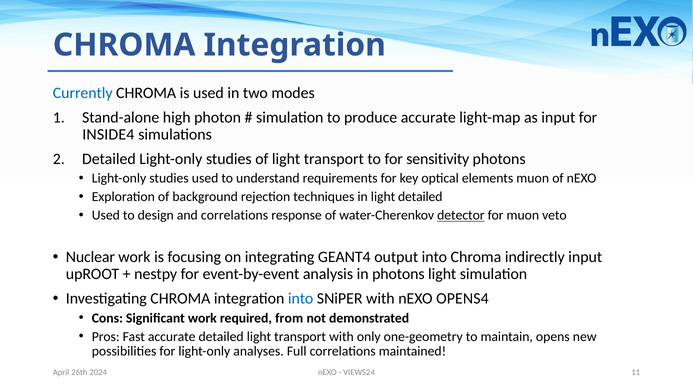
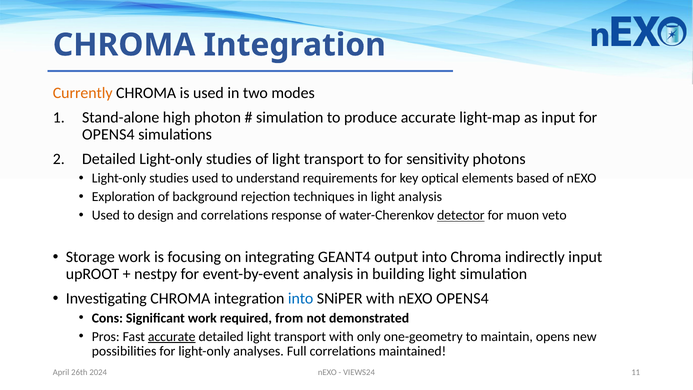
Currently colour: blue -> orange (83, 93)
INSIDE4: INSIDE4 -> OPENS4 (108, 134)
elements muon: muon -> based (533, 178)
light detailed: detailed -> analysis (420, 197)
Nuclear: Nuclear -> Storage (90, 257)
in photons: photons -> building (398, 274)
accurate underline: none -> present (172, 336)
